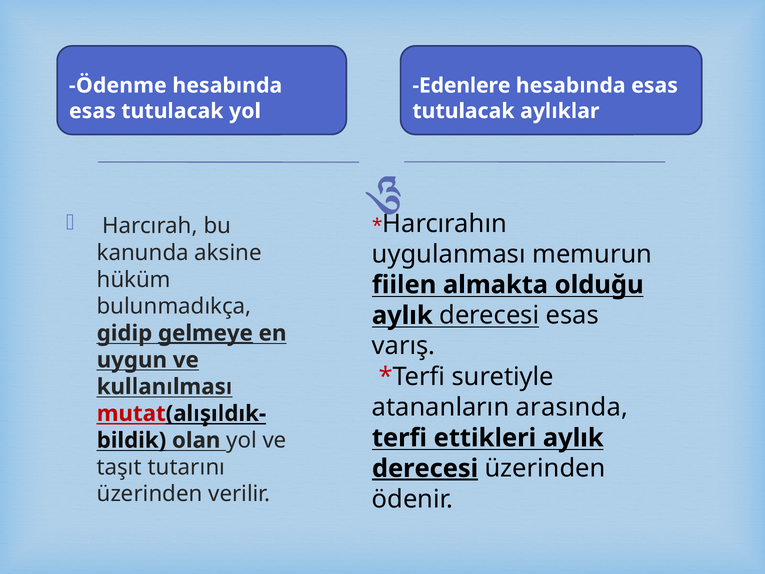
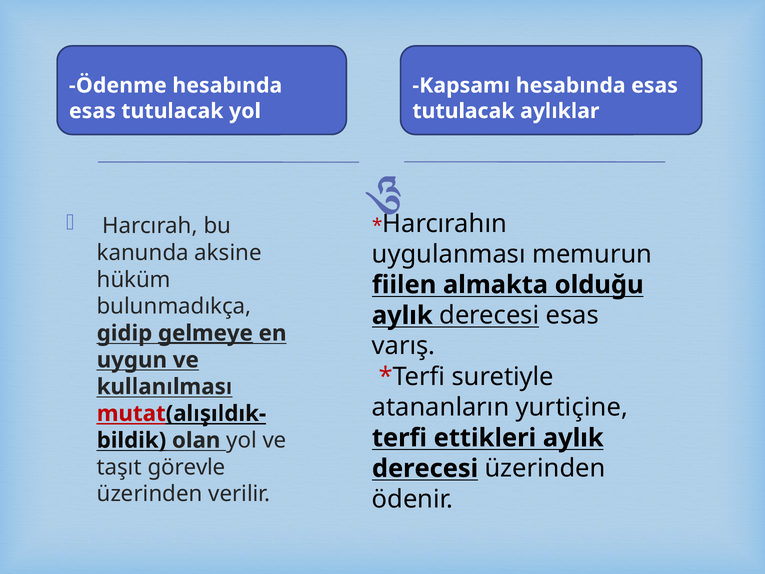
Edenlere: Edenlere -> Kapsamı (461, 86)
arasında: arasında -> yurtiçine (572, 407)
tutarını: tutarını -> görevle (186, 467)
derecesi underline: present -> none (425, 468)
